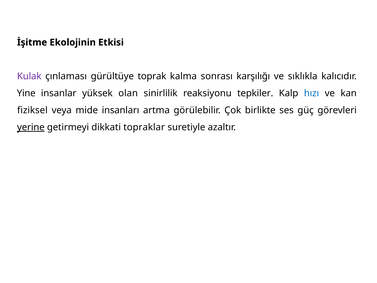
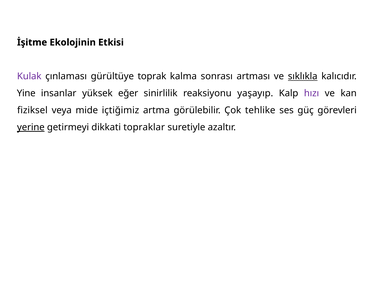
karşılığı: karşılığı -> artması (253, 76)
sıklıkla underline: none -> present (303, 76)
olan: olan -> eğer (128, 93)
tepkiler: tepkiler -> yaşayıp (255, 93)
hızı colour: blue -> purple (312, 93)
insanları: insanları -> içtiğimiz (120, 110)
birlikte: birlikte -> tehlike (260, 110)
